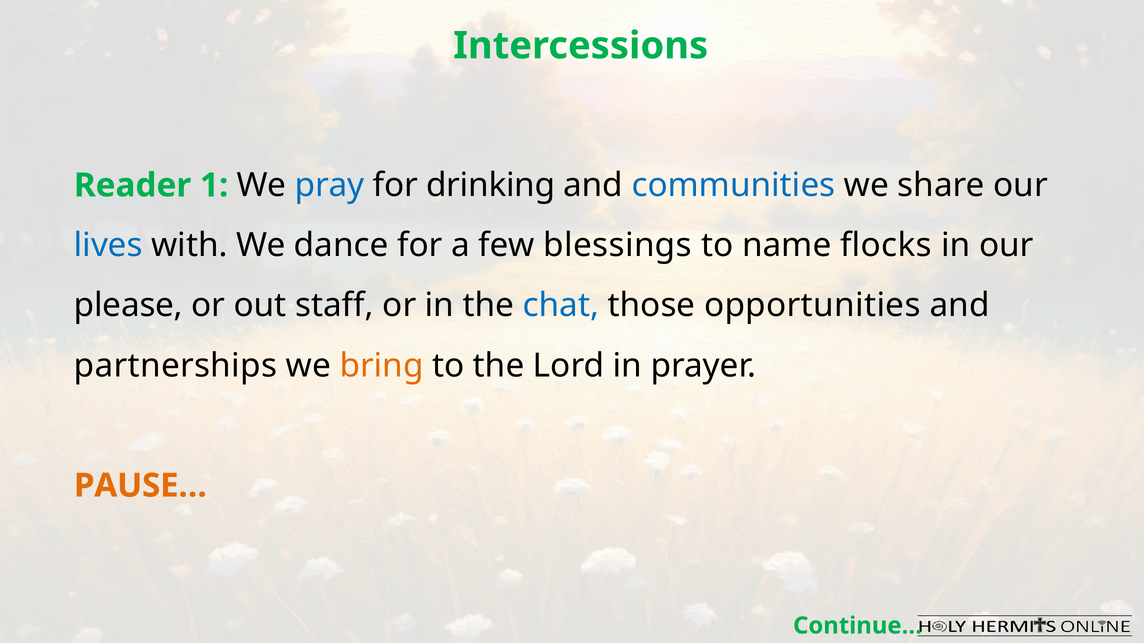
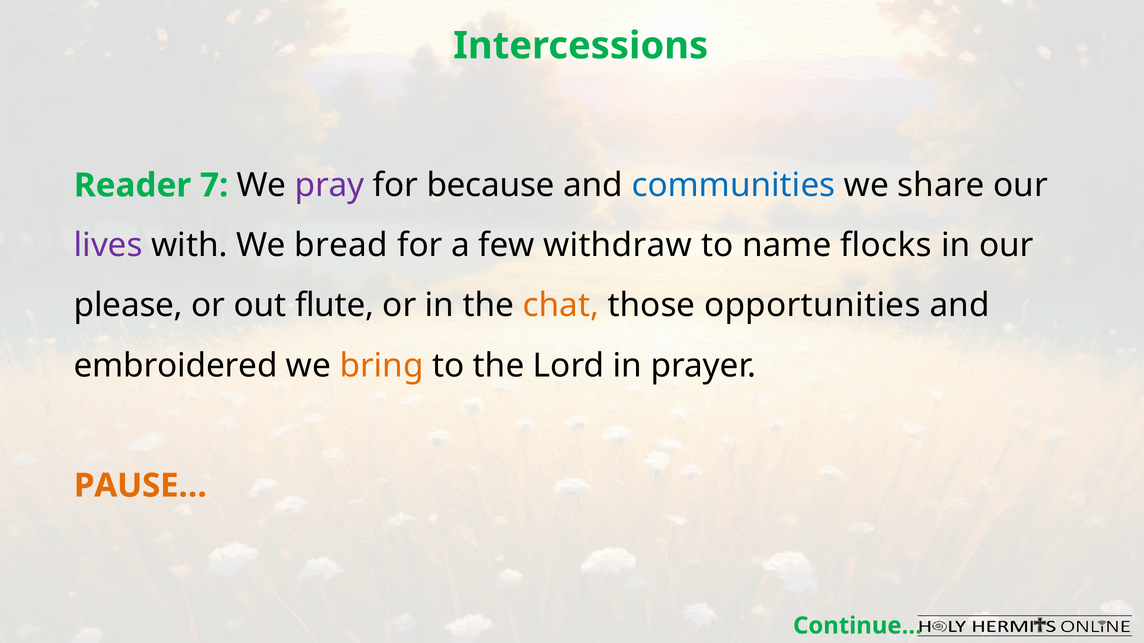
1: 1 -> 7 (214, 186)
pray colour: blue -> purple (329, 186)
drinking: drinking -> because (491, 186)
lives colour: blue -> purple (108, 246)
dance: dance -> bread (341, 246)
blessings: blessings -> withdraw (618, 246)
staff: staff -> flute (335, 306)
chat colour: blue -> orange (561, 306)
partnerships: partnerships -> embroidered (176, 366)
